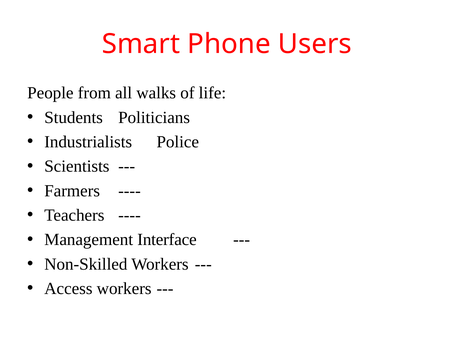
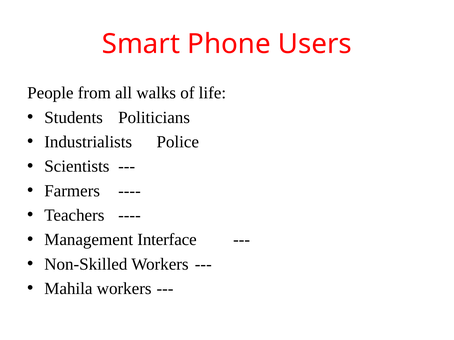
Access: Access -> Mahila (68, 289)
